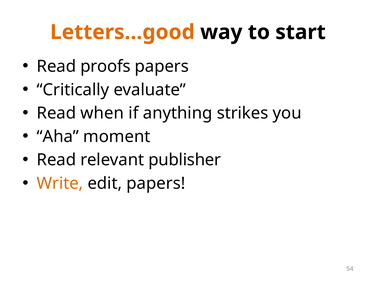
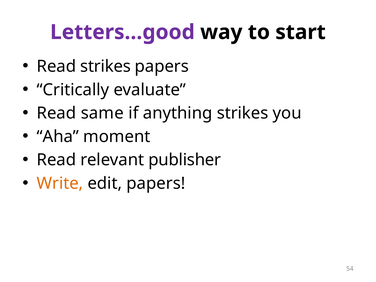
Letters…good colour: orange -> purple (122, 32)
Read proofs: proofs -> strikes (105, 66)
when: when -> same (102, 113)
